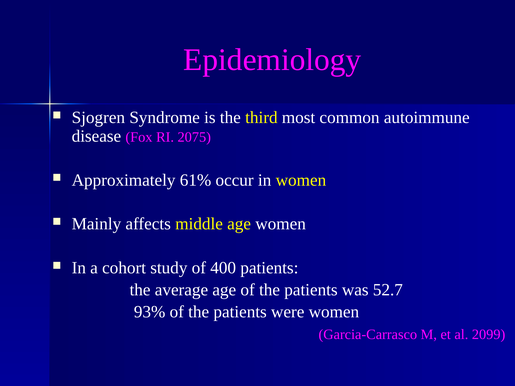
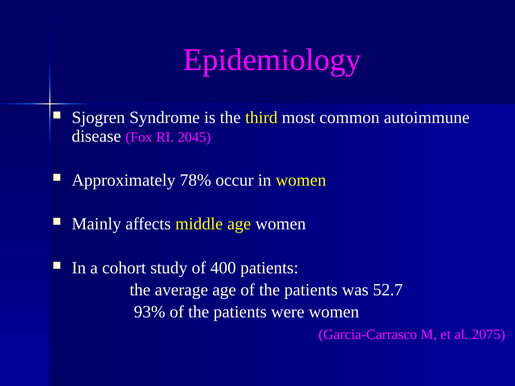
2075: 2075 -> 2045 (194, 137)
61%: 61% -> 78% (196, 180)
2099: 2099 -> 2075 (489, 335)
